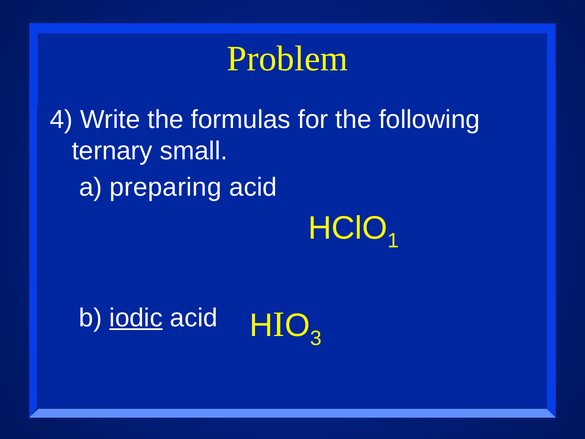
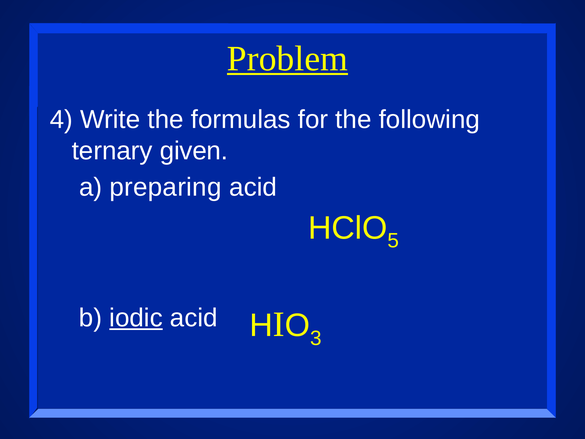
Problem underline: none -> present (288, 59)
small: small -> given (194, 151)
1: 1 -> 5 (393, 241)
